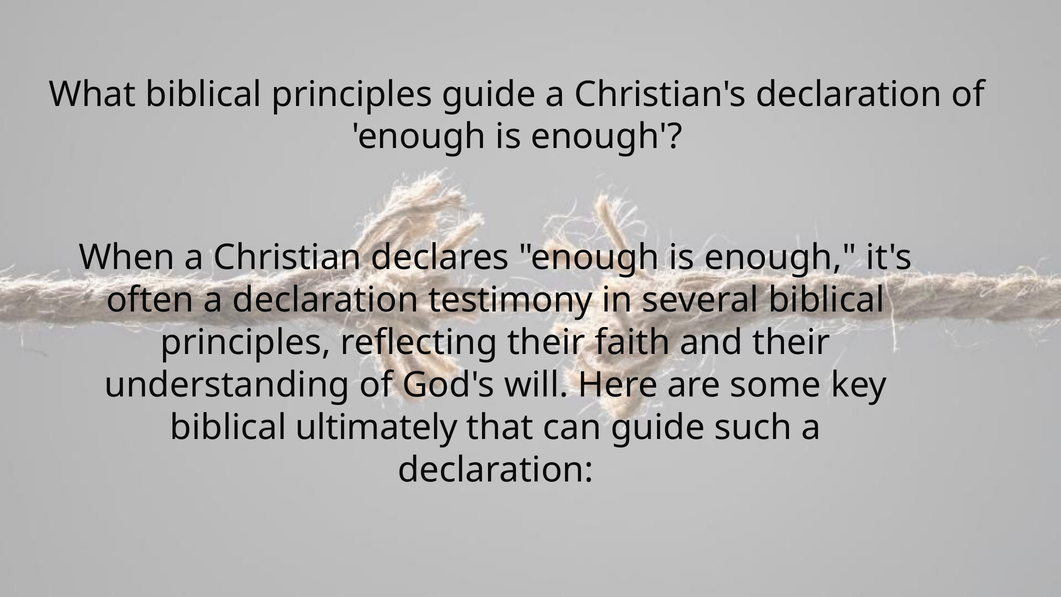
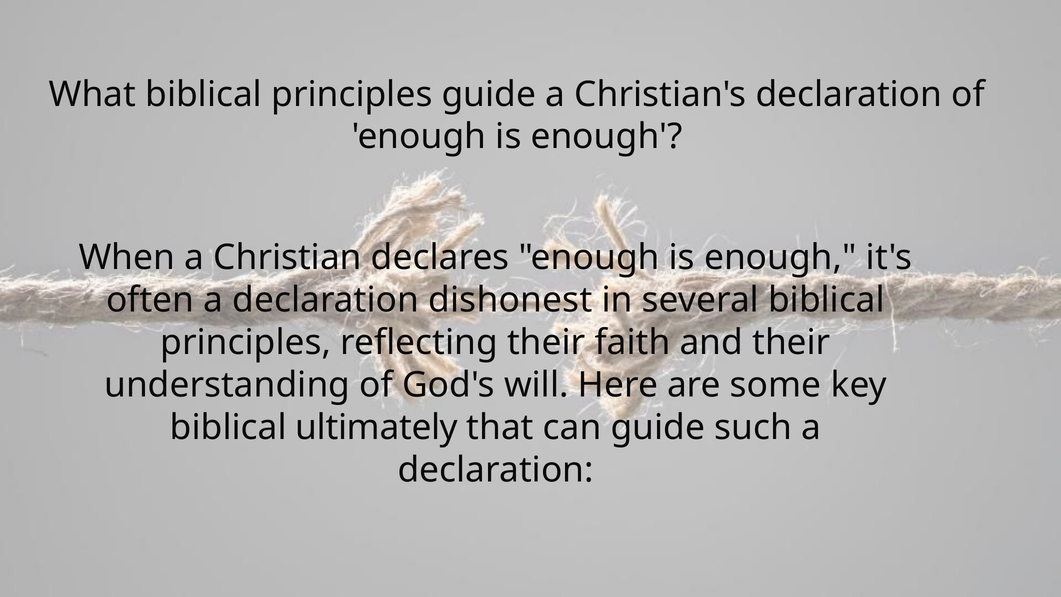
testimony: testimony -> dishonest (510, 300)
